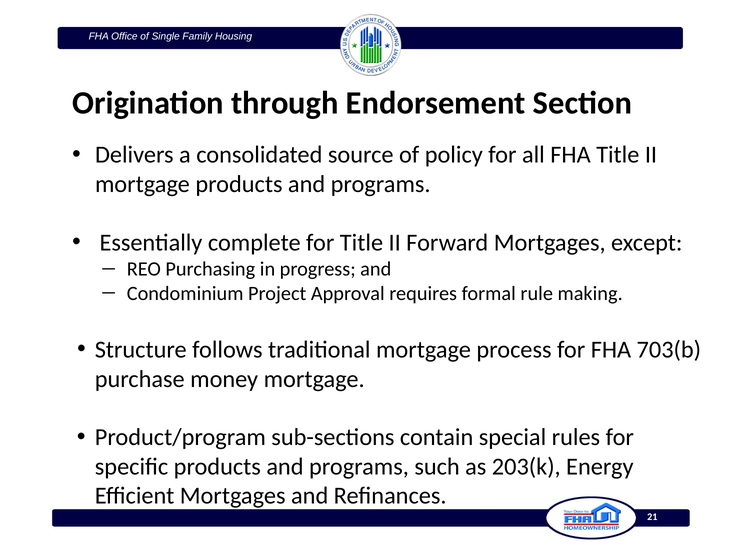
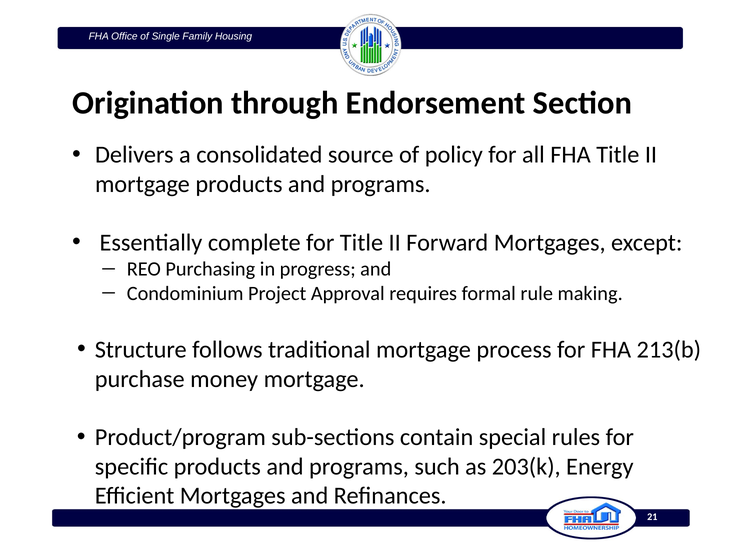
703(b: 703(b -> 213(b (669, 349)
